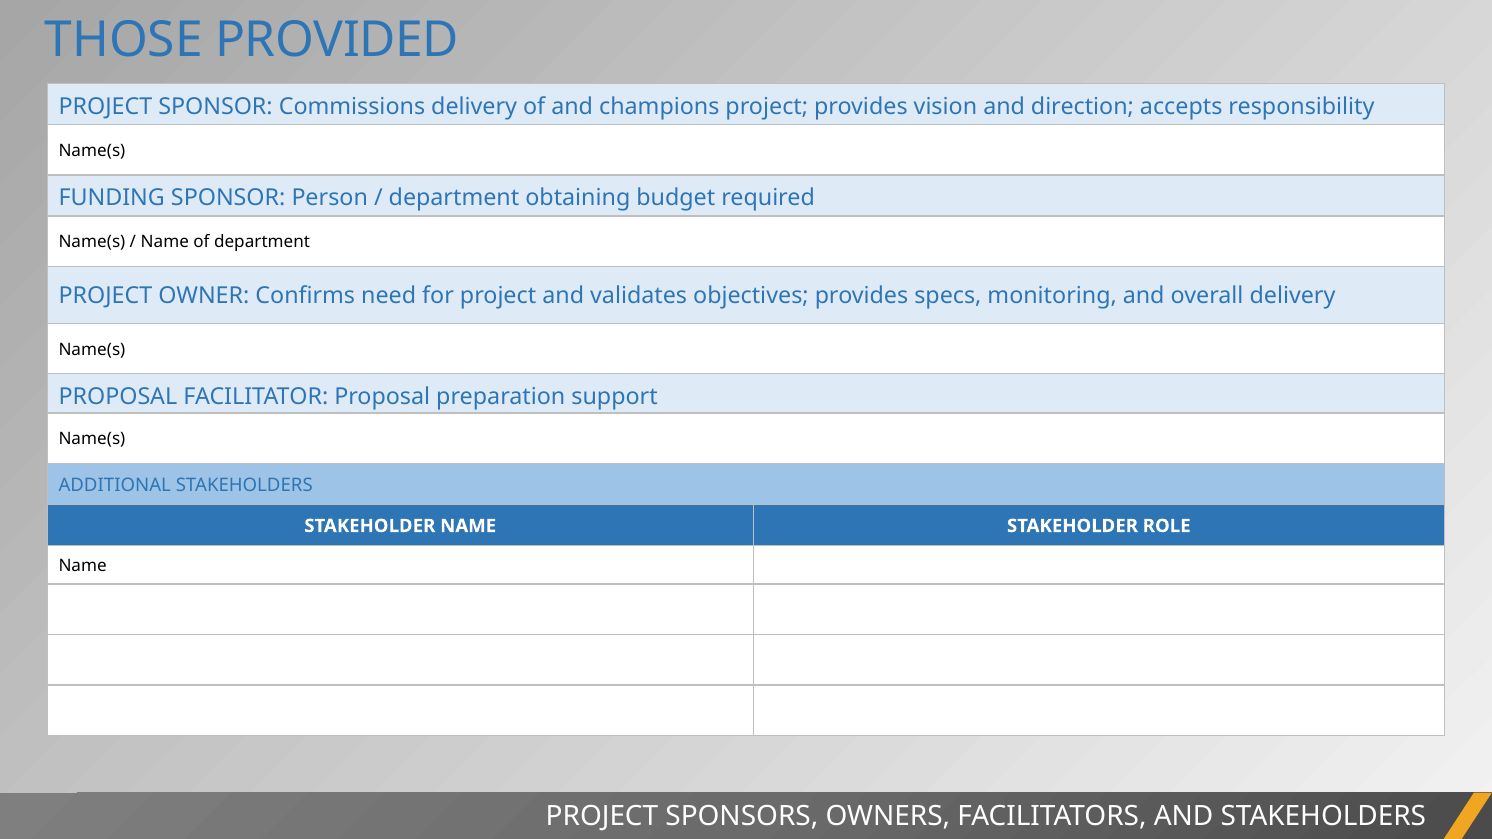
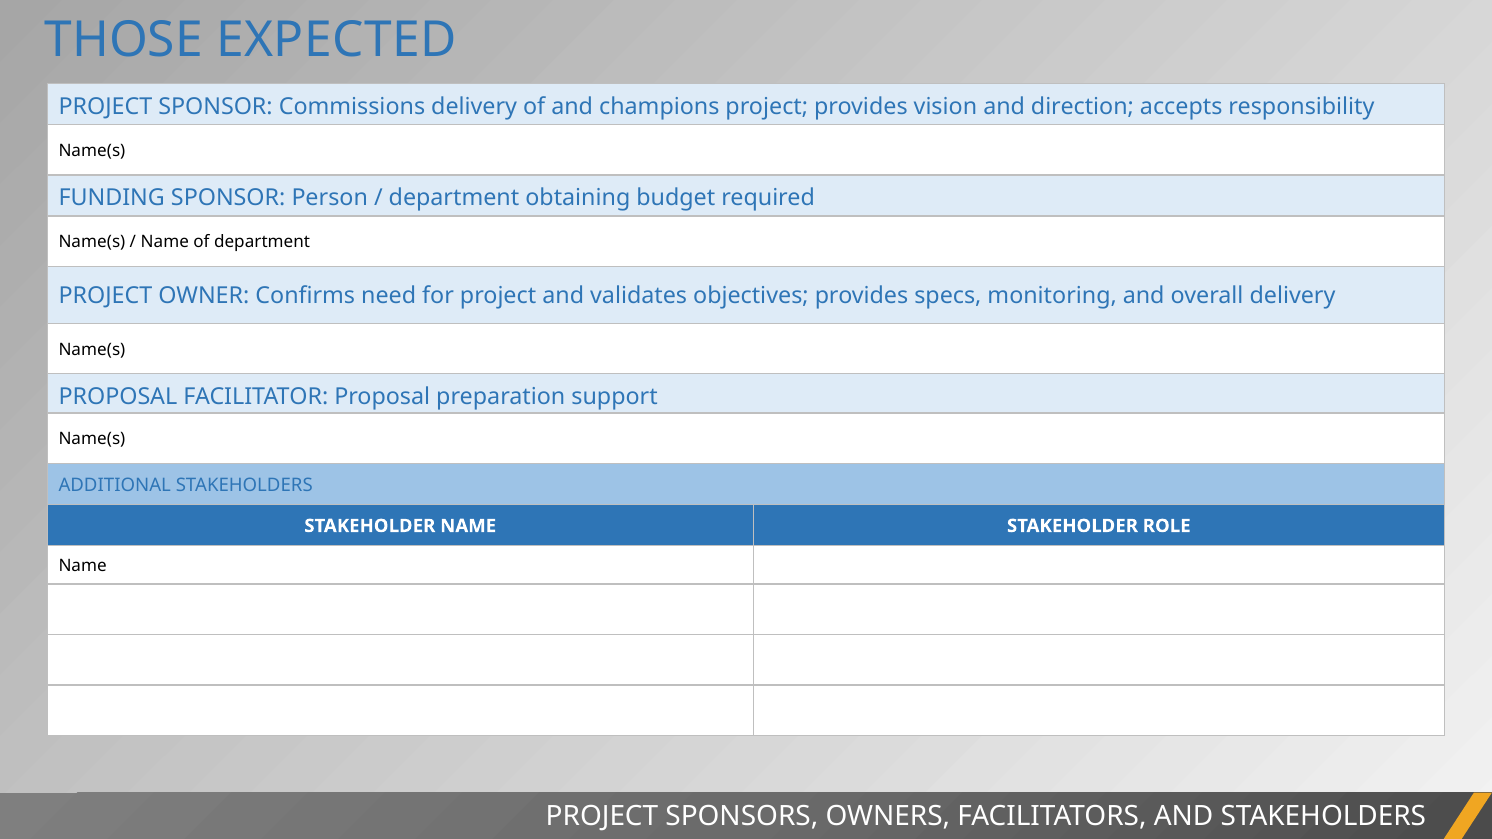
PROVIDED: PROVIDED -> EXPECTED (337, 40)
